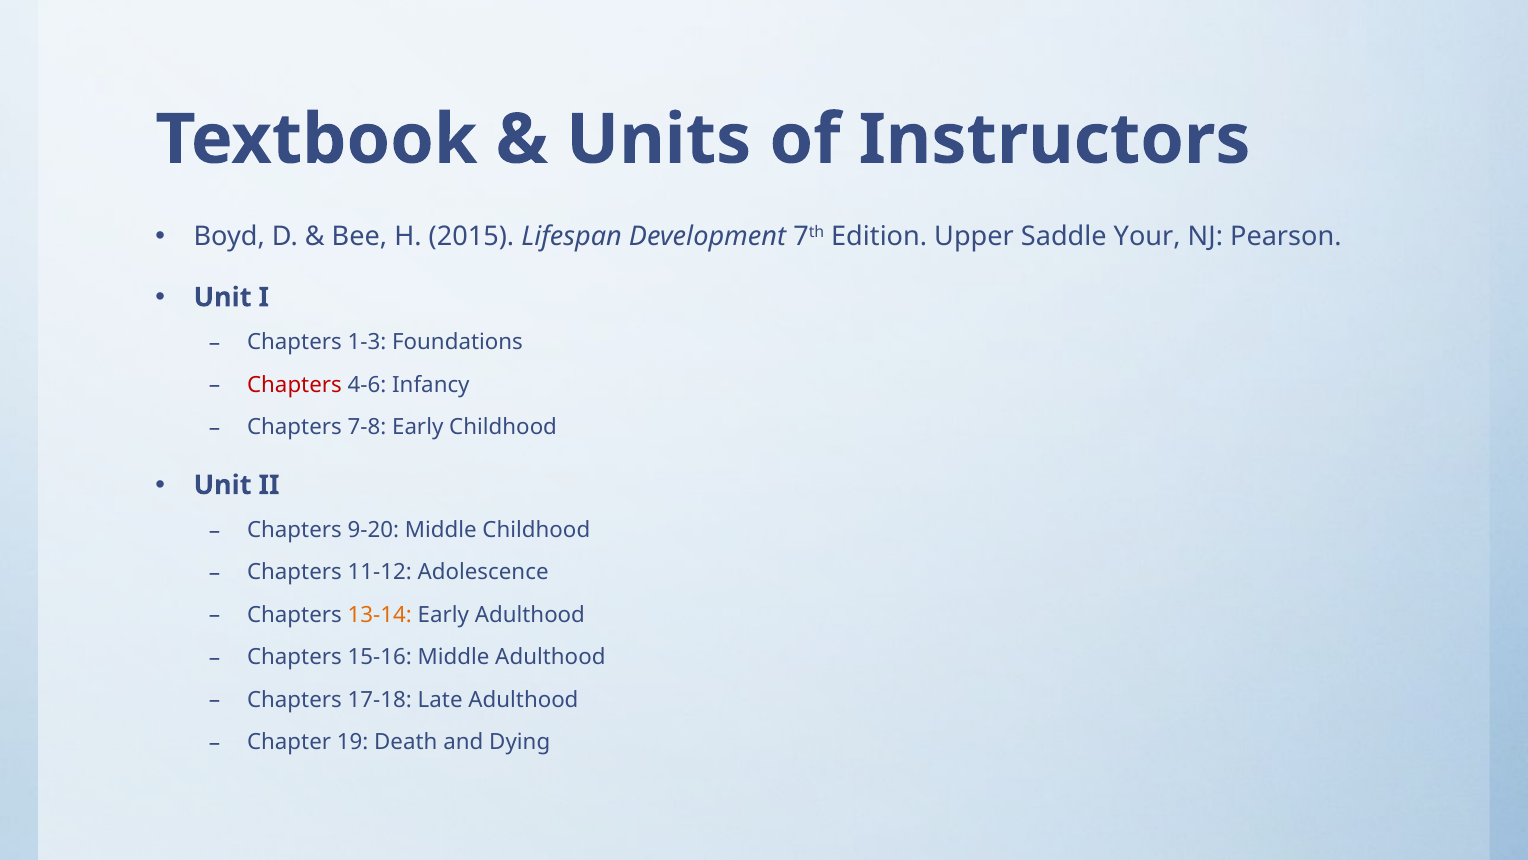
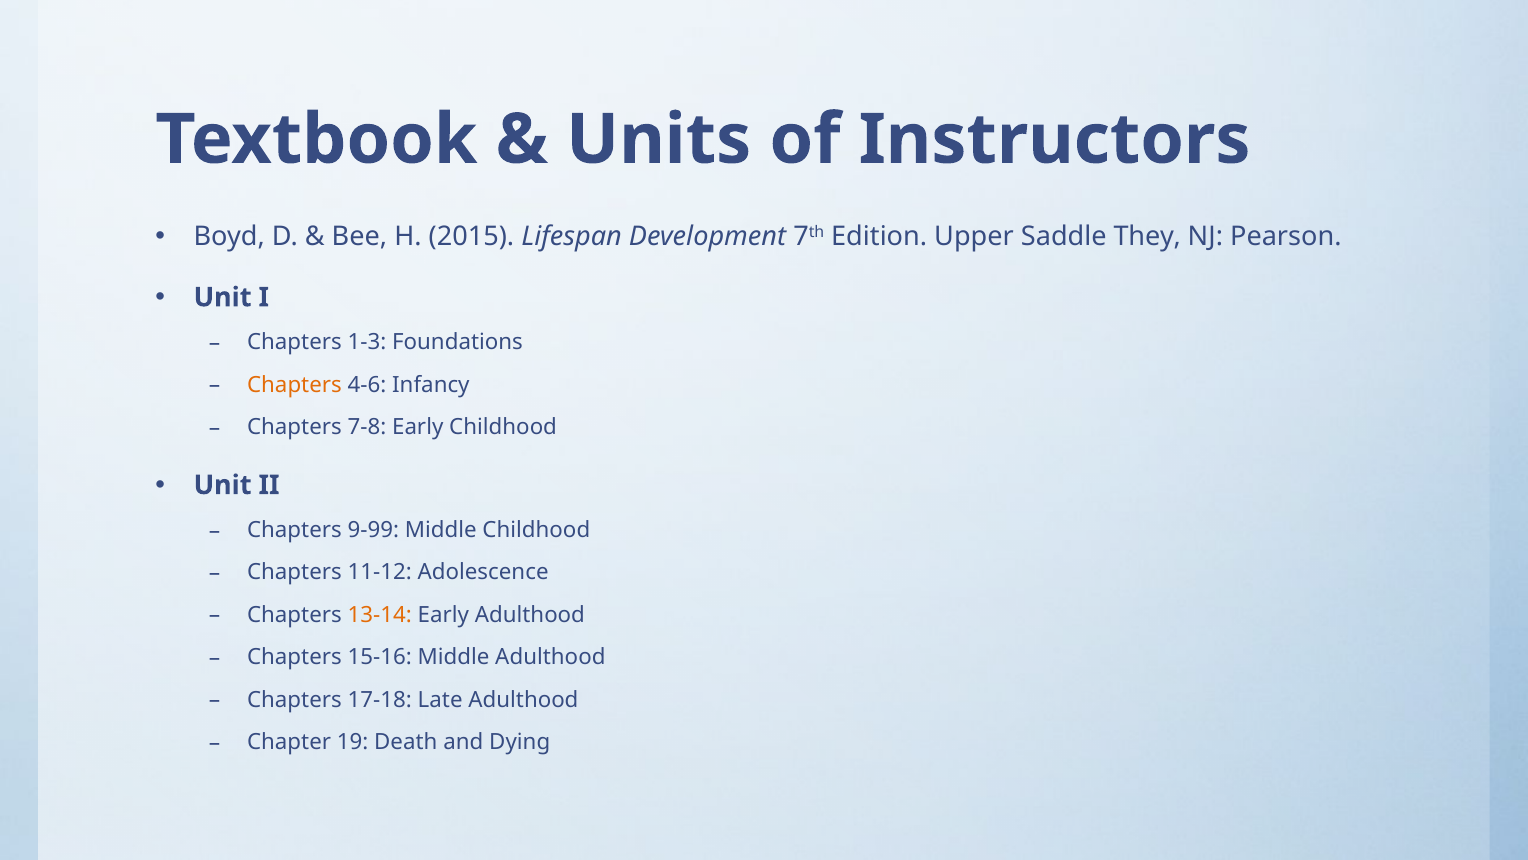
Your: Your -> They (1147, 237)
Chapters colour: red -> orange (294, 385)
9-20: 9-20 -> 9-99 (373, 530)
